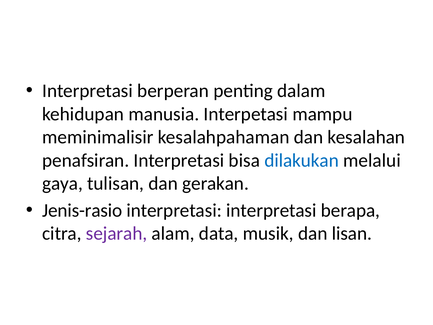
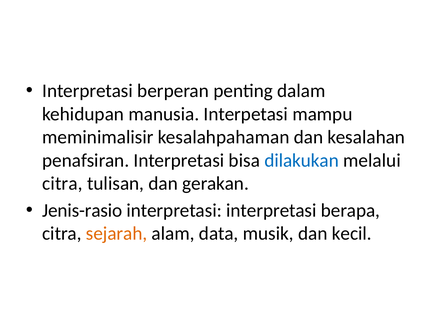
gaya: gaya -> citra (62, 183)
sejarah colour: purple -> orange (117, 233)
lisan: lisan -> kecil (352, 233)
